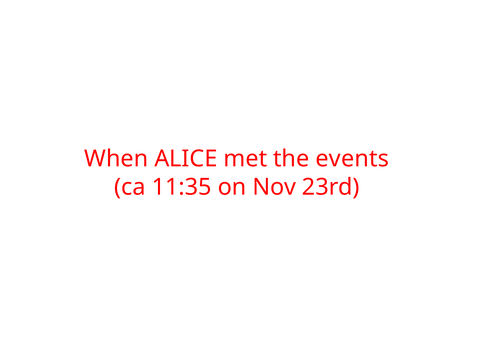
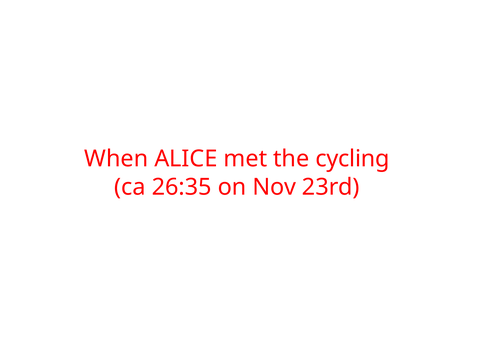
events: events -> cycling (352, 159)
11:35: 11:35 -> 26:35 (182, 187)
